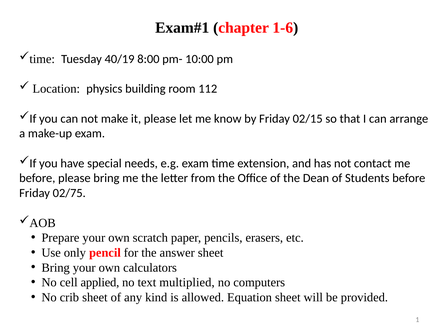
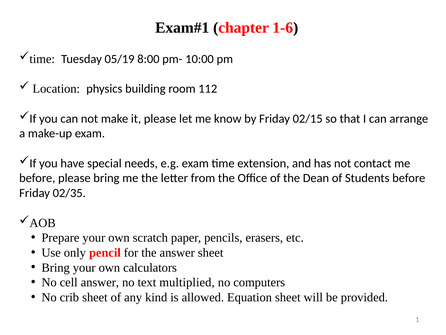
40/19: 40/19 -> 05/19 (120, 59)
02/75: 02/75 -> 02/35 (69, 193)
cell applied: applied -> answer (100, 282)
